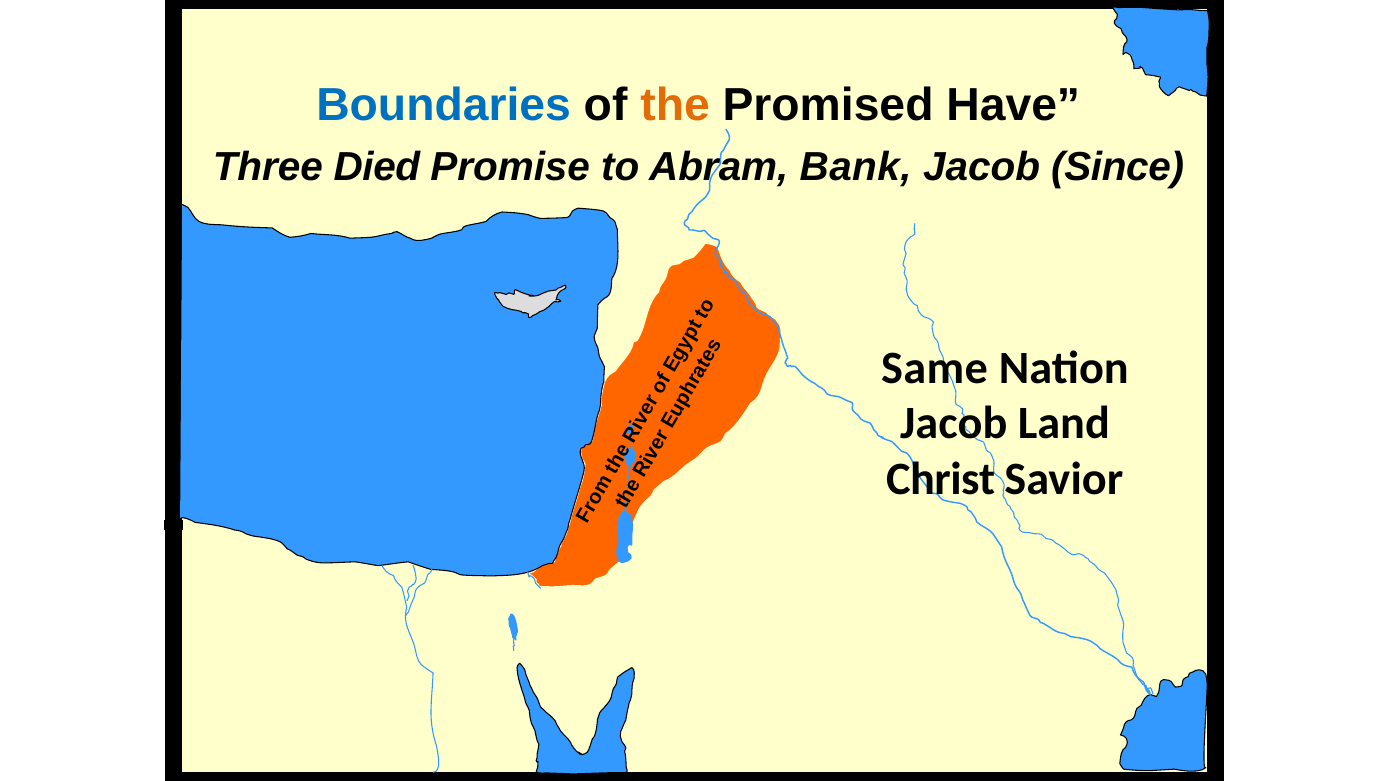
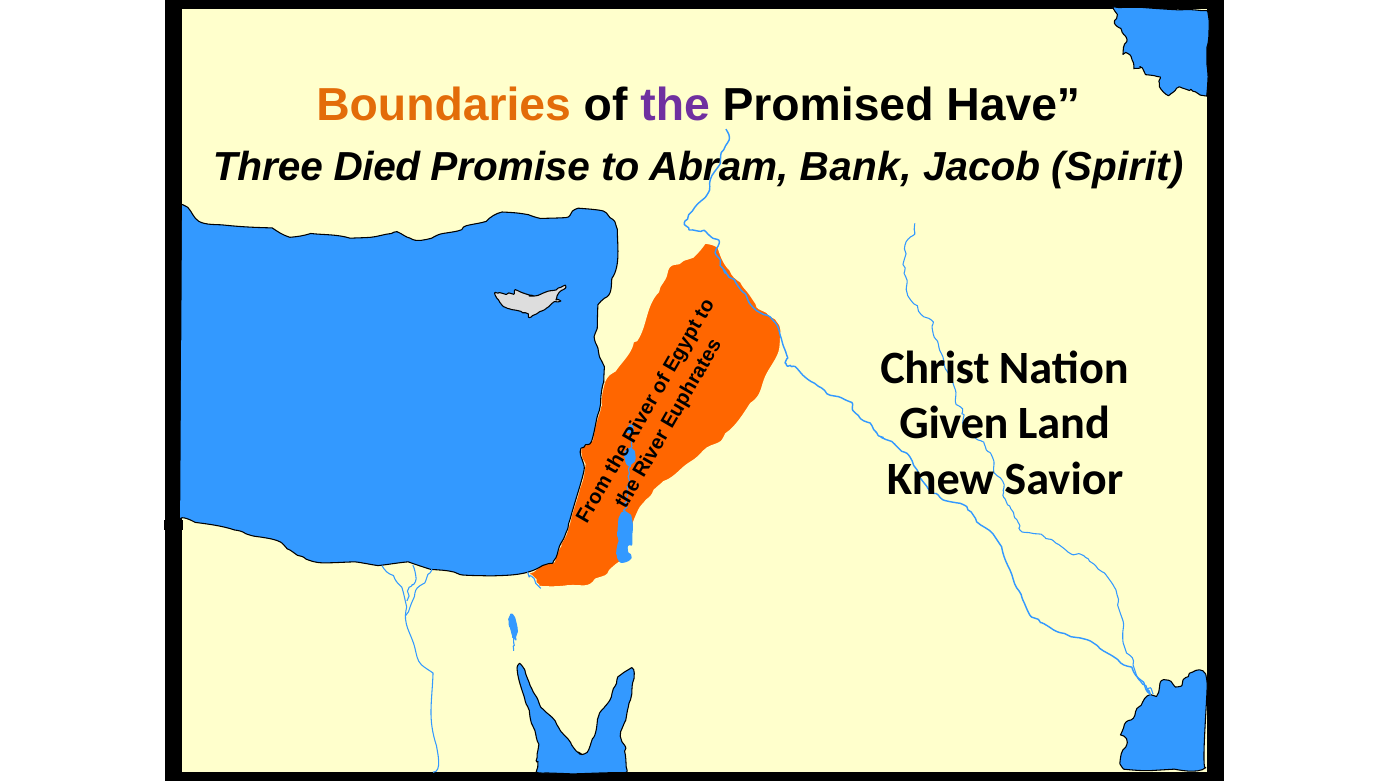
Boundaries colour: blue -> orange (444, 106)
the colour: orange -> purple (675, 106)
Since: Since -> Spirit (1117, 167)
Same: Same -> Christ (935, 368)
Jacob: Jacob -> Given (954, 424)
Christ: Christ -> Knew (940, 479)
